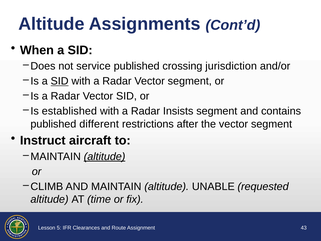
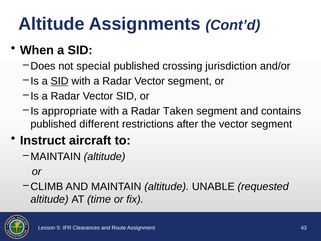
service: service -> special (93, 66)
established: established -> appropriate (69, 111)
Insists: Insists -> Taken (178, 111)
altitude underline: present -> none (105, 156)
